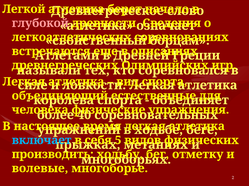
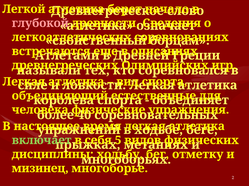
включает colour: light blue -> light green (42, 141)
производить: производить -> дисциплины (53, 155)
волевые: волевые -> мизинец (40, 169)
